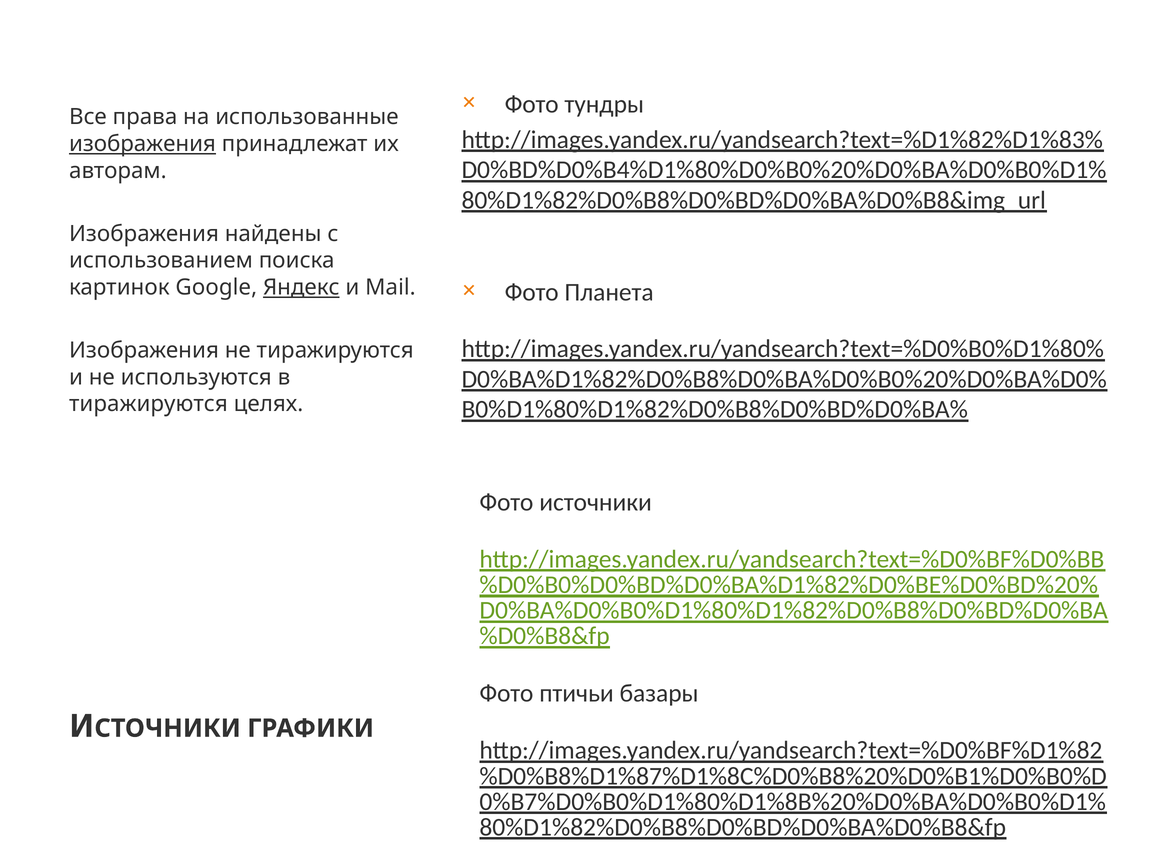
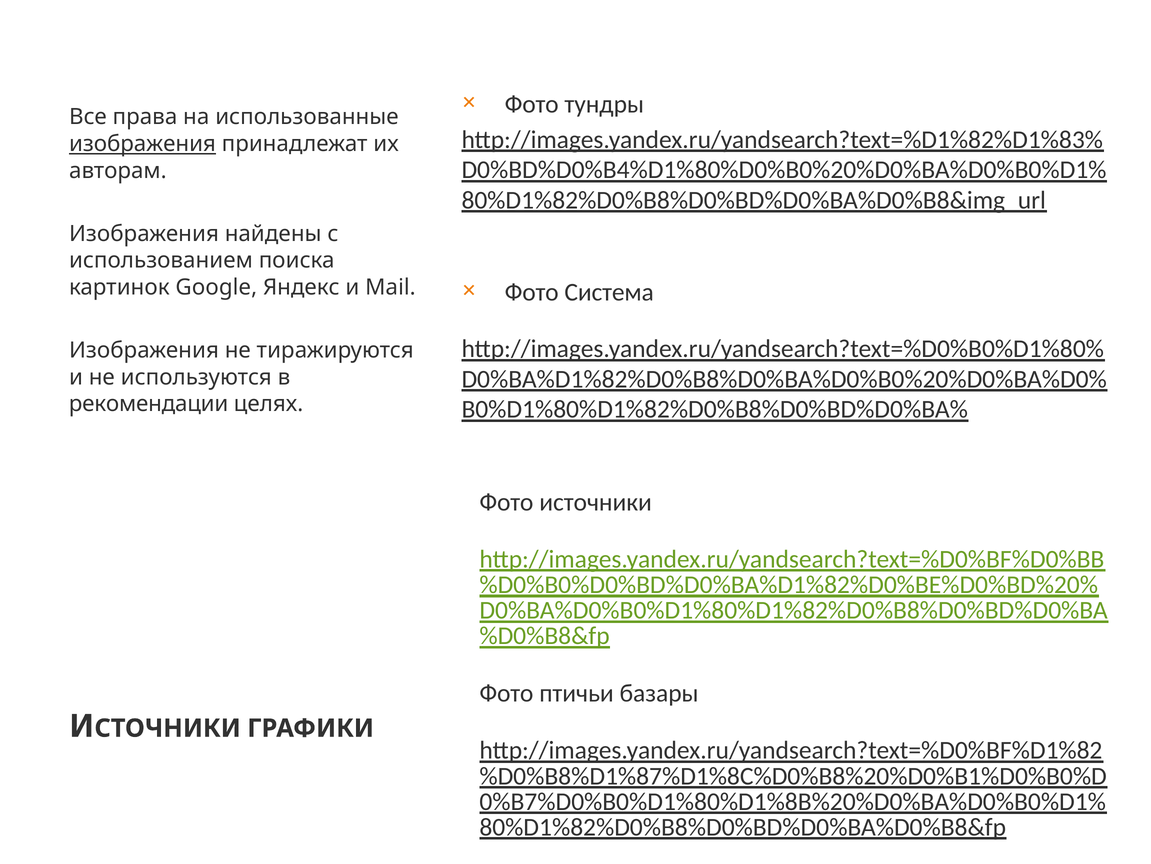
Яндекс underline: present -> none (301, 287)
Планета: Планета -> Система (609, 292)
тиражируются: тиражируются -> рекомендации (149, 404)
